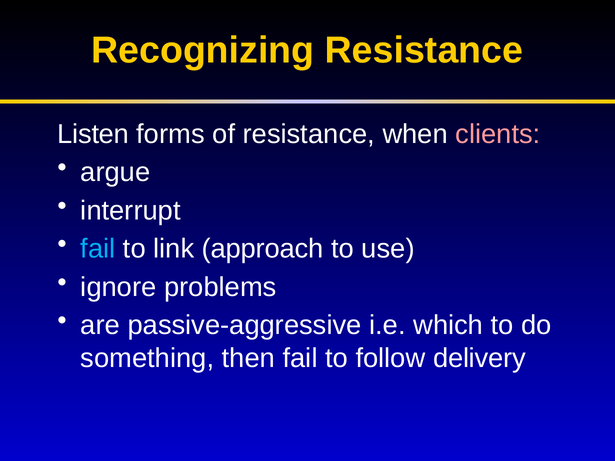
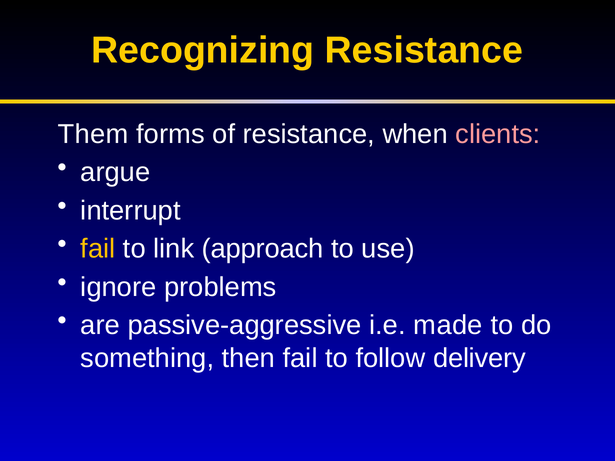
Listen: Listen -> Them (93, 134)
fail colour: light blue -> yellow (98, 249)
which: which -> made (448, 326)
